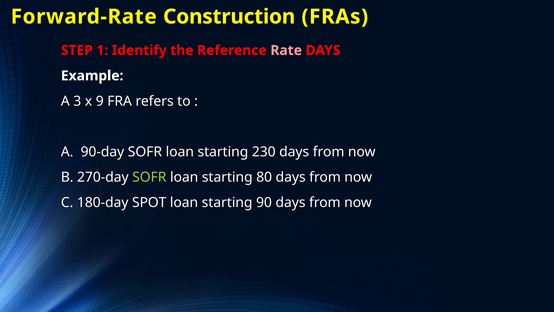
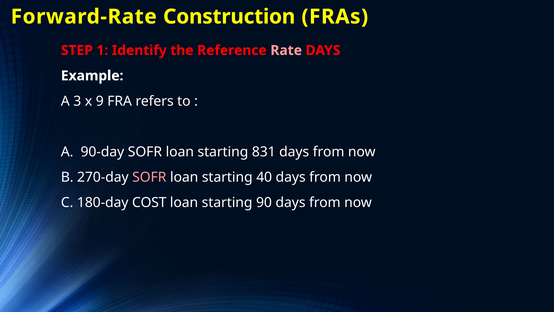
230: 230 -> 831 (264, 152)
SOFR colour: light green -> pink (149, 177)
80: 80 -> 40 (264, 177)
SPOT: SPOT -> COST (149, 202)
